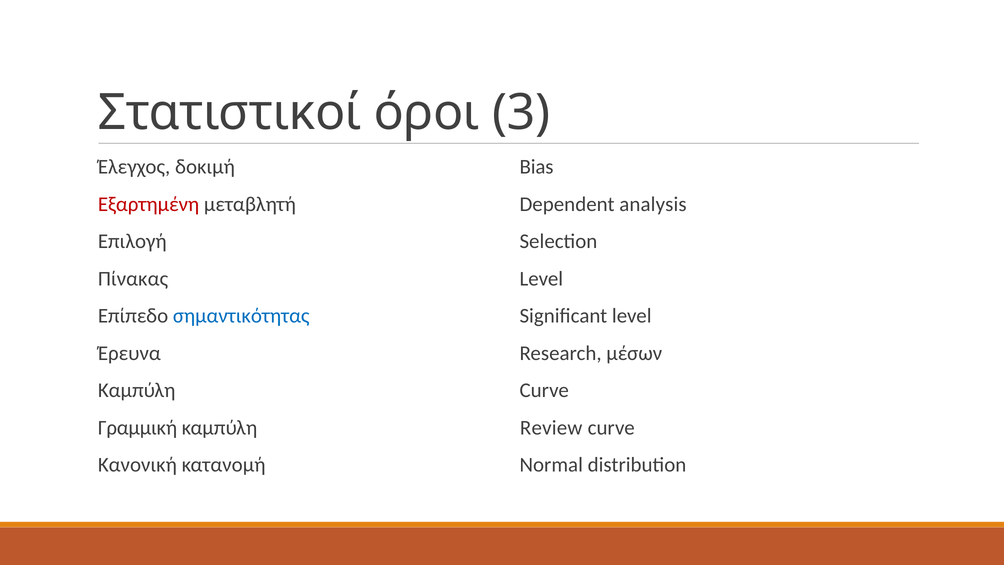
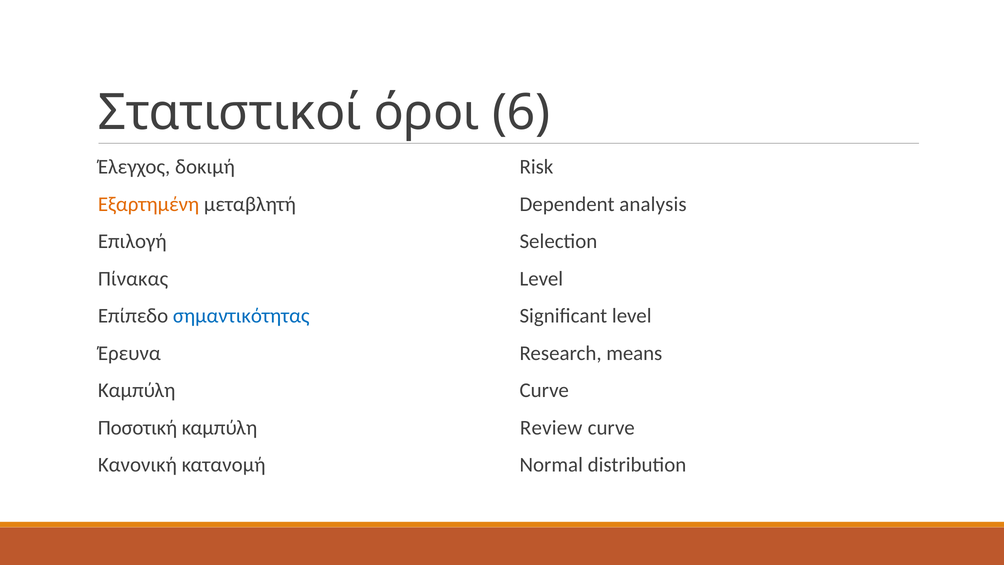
3: 3 -> 6 (521, 112)
Bias: Bias -> Risk (536, 167)
Εξαρτημένη colour: red -> orange (149, 204)
μέσων: μέσων -> means (634, 353)
Γραμμική: Γραμμική -> Ποσοτική (138, 428)
